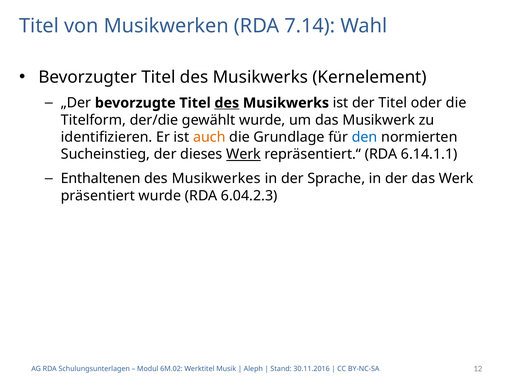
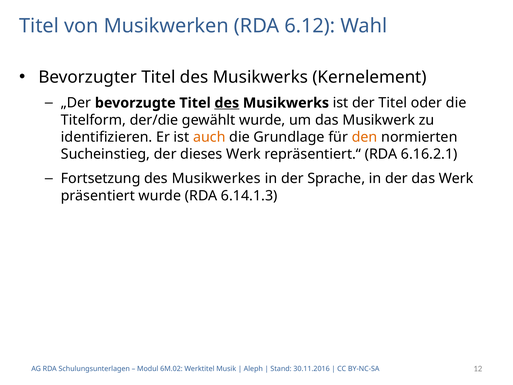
7.14: 7.14 -> 6.12 (310, 26)
den colour: blue -> orange (365, 137)
Werk underline: present -> none (244, 154)
6.14.1.1: 6.14.1.1 -> 6.16.2.1 (429, 154)
Enthaltenen: Enthaltenen -> Fortsetzung (101, 178)
6.04.2.3: 6.04.2.3 -> 6.14.1.3 (249, 196)
